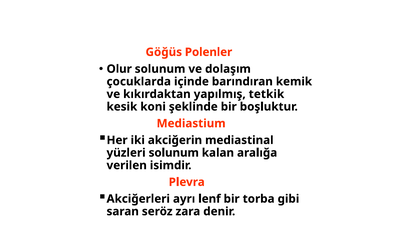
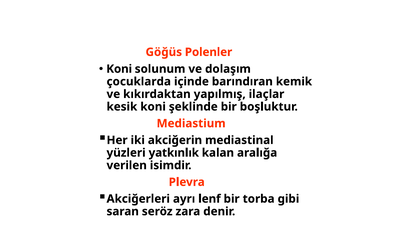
Olur: Olur -> Koni (119, 69)
tetkik: tetkik -> ilaçlar (267, 94)
yüzleri solunum: solunum -> yatkınlık (174, 153)
